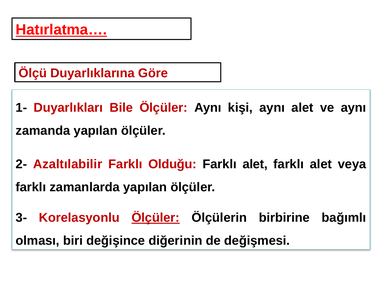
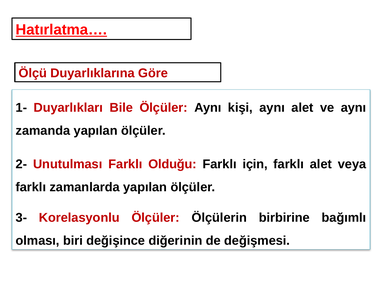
Azaltılabilir: Azaltılabilir -> Unutulması (68, 164)
alet: alet -> için (255, 164)
Ölçüler underline: present -> none (156, 217)
